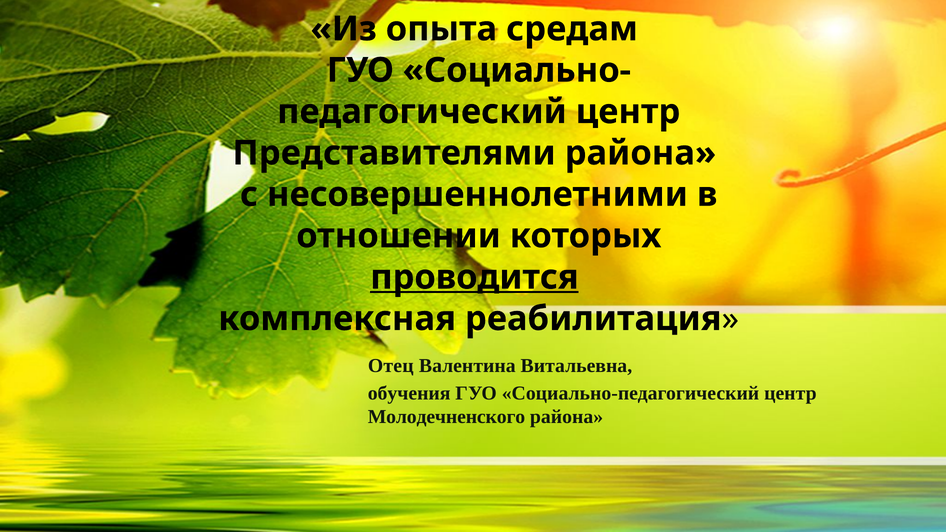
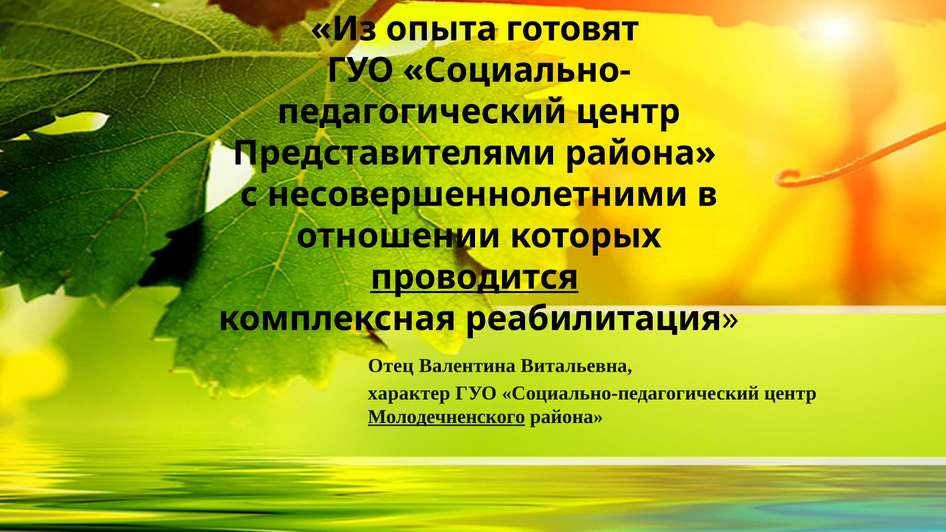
средам: средам -> готовят (572, 29)
обучения: обучения -> характер (409, 393)
Молодечненского underline: none -> present (446, 417)
